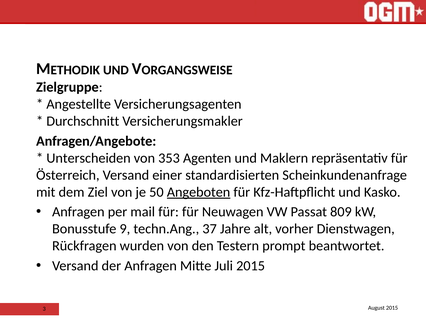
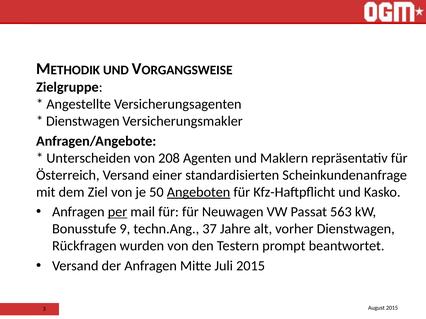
Durchschnitt: Durchschnitt -> Dienstwagen (83, 121)
353: 353 -> 208 (169, 158)
per underline: none -> present (117, 212)
809: 809 -> 563 (341, 212)
